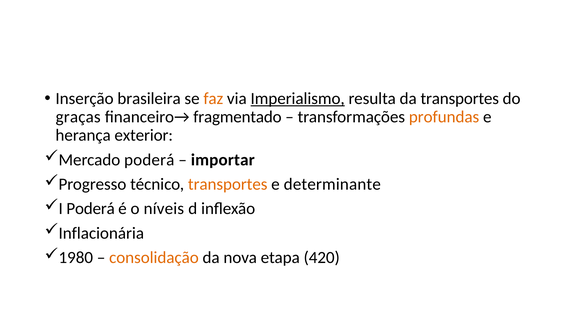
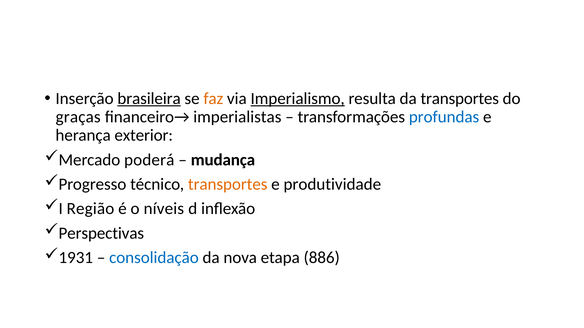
brasileira underline: none -> present (149, 99)
fragmentado: fragmentado -> imperialistas (237, 117)
profundas colour: orange -> blue (444, 117)
importar: importar -> mudança (223, 160)
determinante: determinante -> produtividade (332, 185)
I Poderá: Poderá -> Região (90, 209)
Inflacionária: Inflacionária -> Perspectivas (101, 233)
1980: 1980 -> 1931 (76, 258)
consolidação colour: orange -> blue (154, 258)
420: 420 -> 886 (322, 258)
